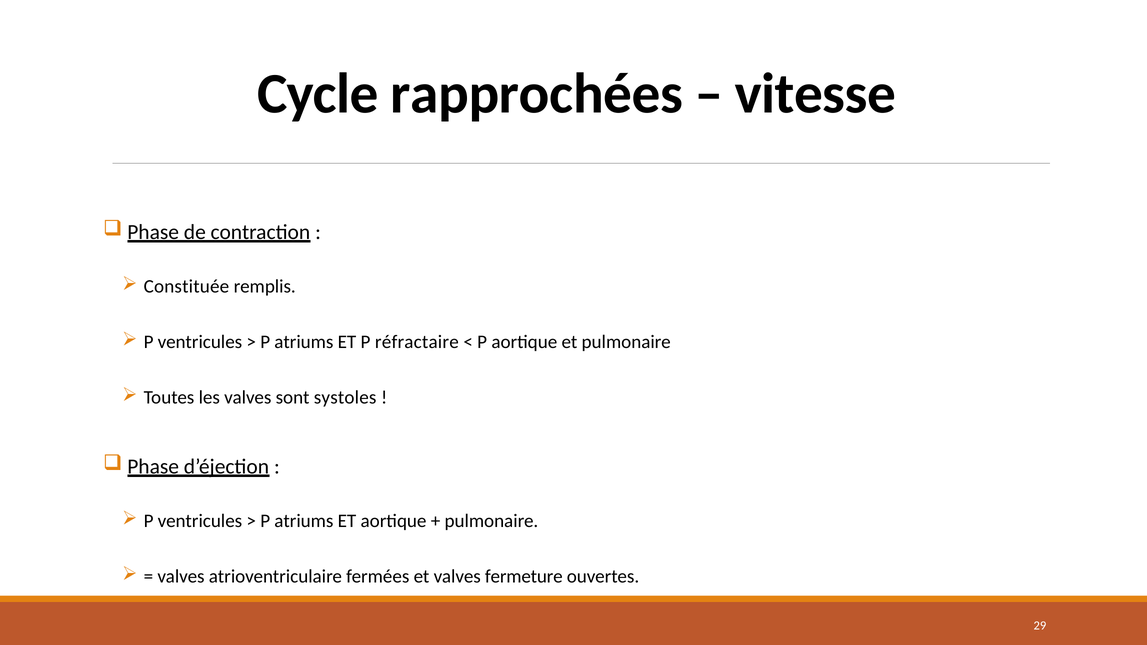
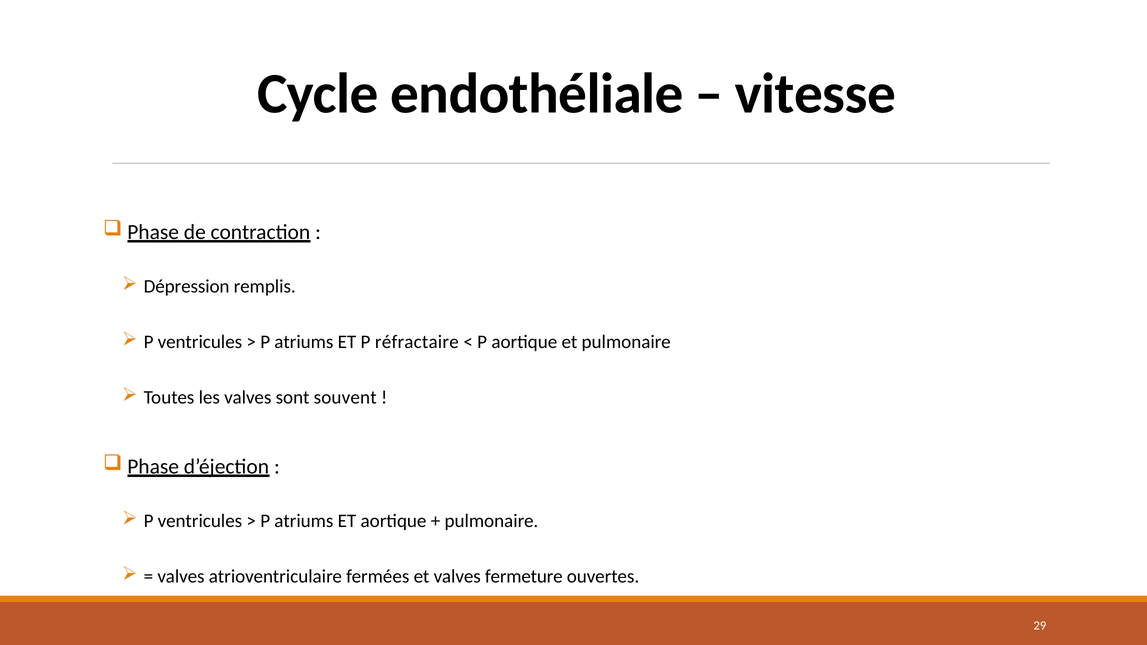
rapprochées: rapprochées -> endothéliale (537, 94)
Constituée: Constituée -> Dépression (187, 287)
systoles: systoles -> souvent (345, 398)
